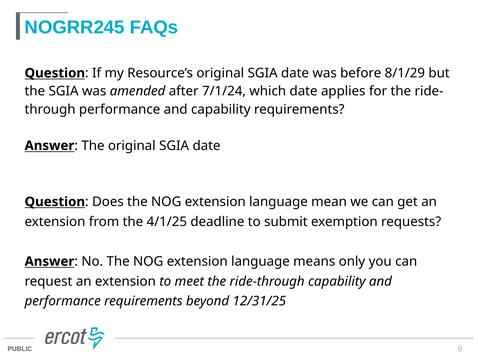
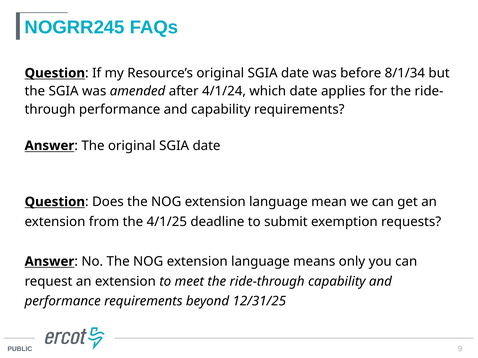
8/1/29: 8/1/29 -> 8/1/34 (405, 73)
7/1/24: 7/1/24 -> 4/1/24 (224, 91)
